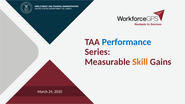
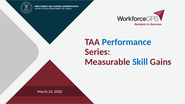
Skill colour: orange -> blue (140, 62)
